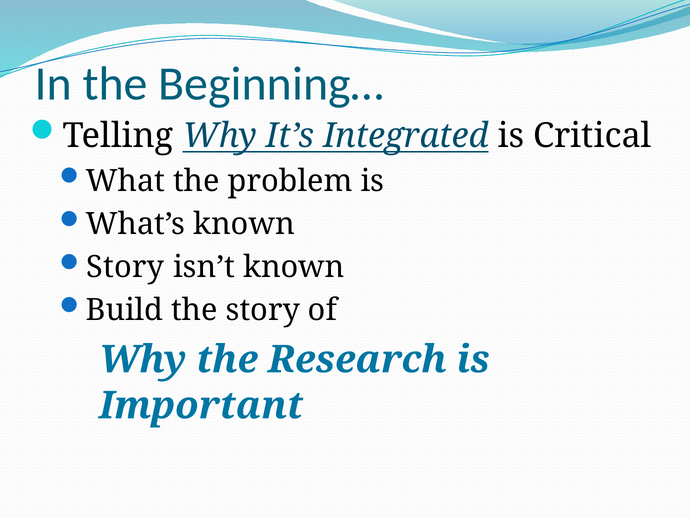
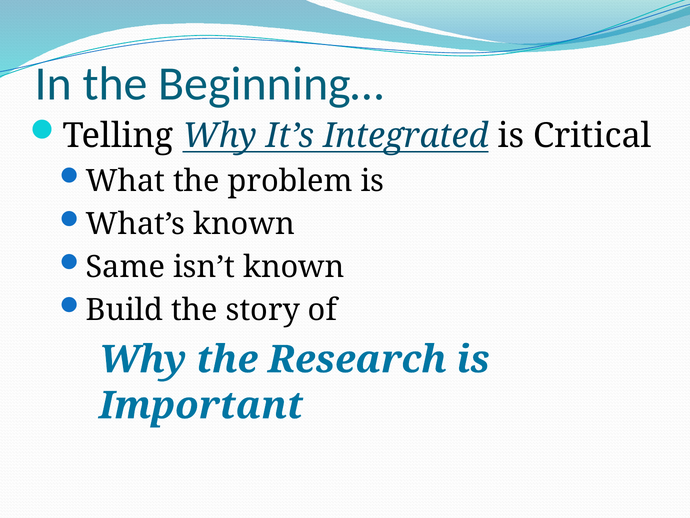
Story: Story -> Same (125, 267)
